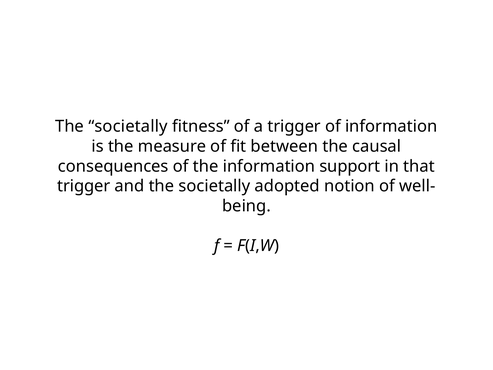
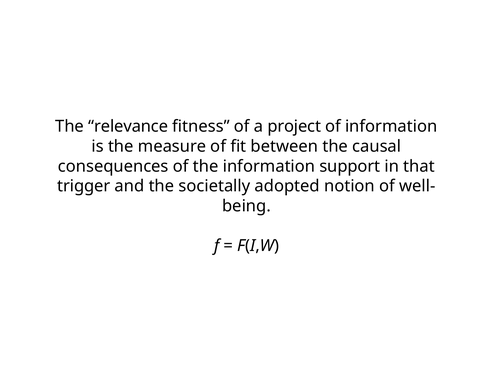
societally: societally -> relevance (128, 126)
a trigger: trigger -> project (294, 126)
